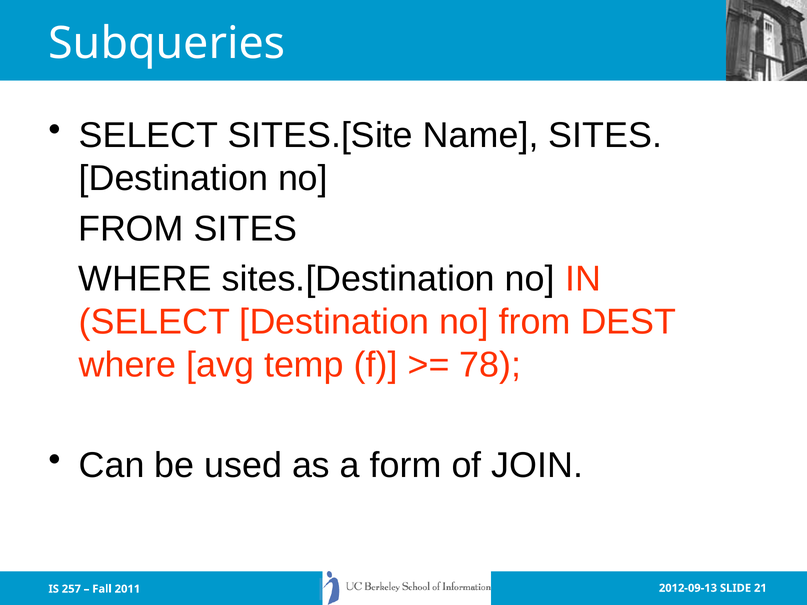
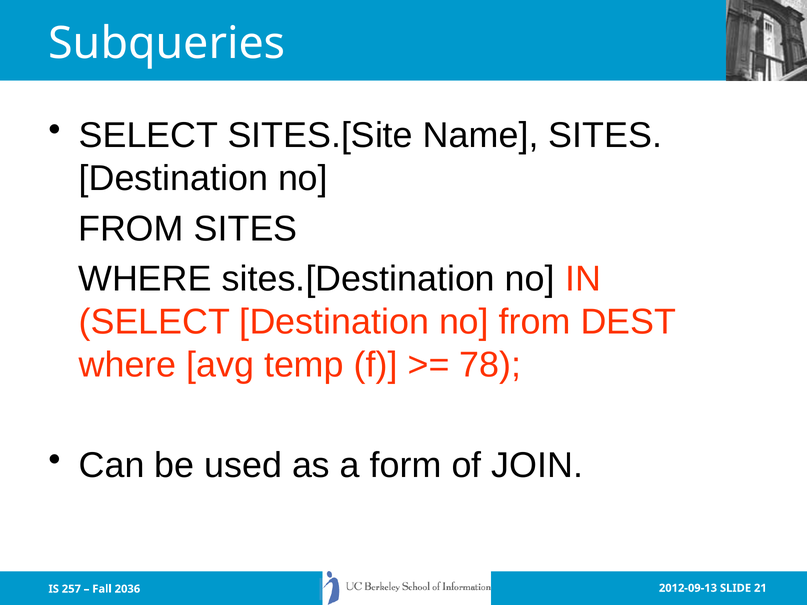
2011: 2011 -> 2036 (127, 589)
